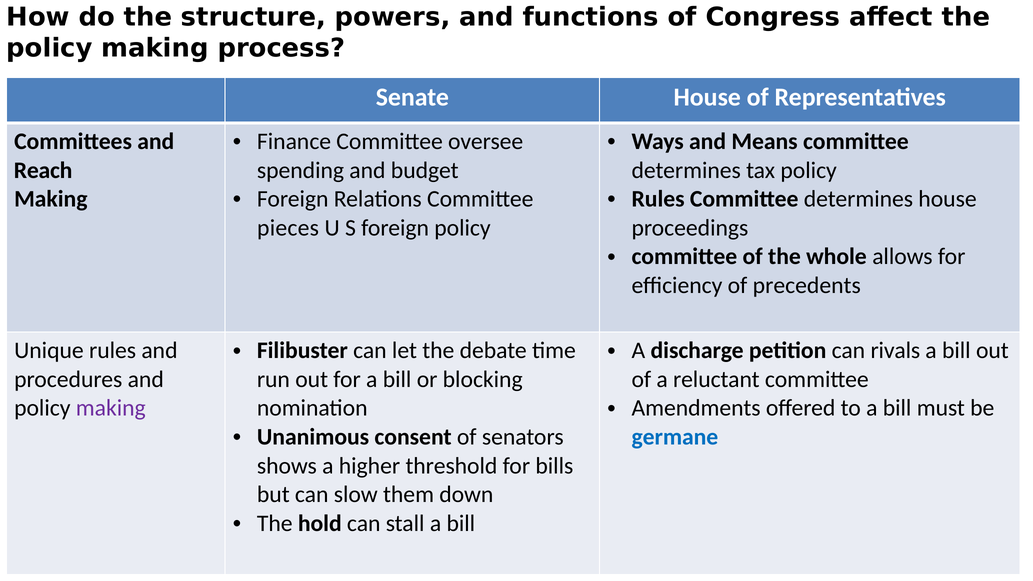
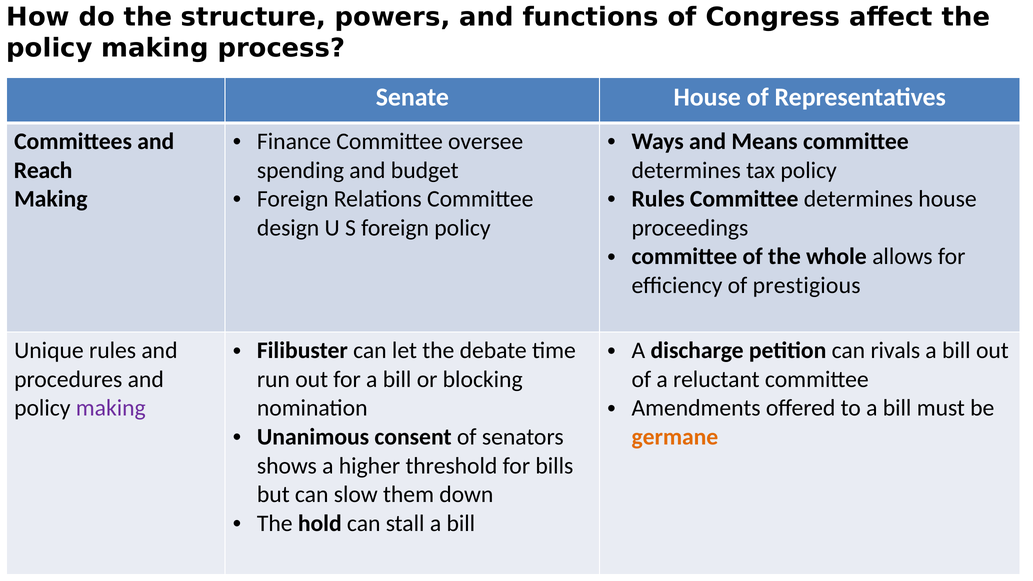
pieces: pieces -> design (288, 228)
precedents: precedents -> prestigious (807, 285)
germane colour: blue -> orange (675, 437)
